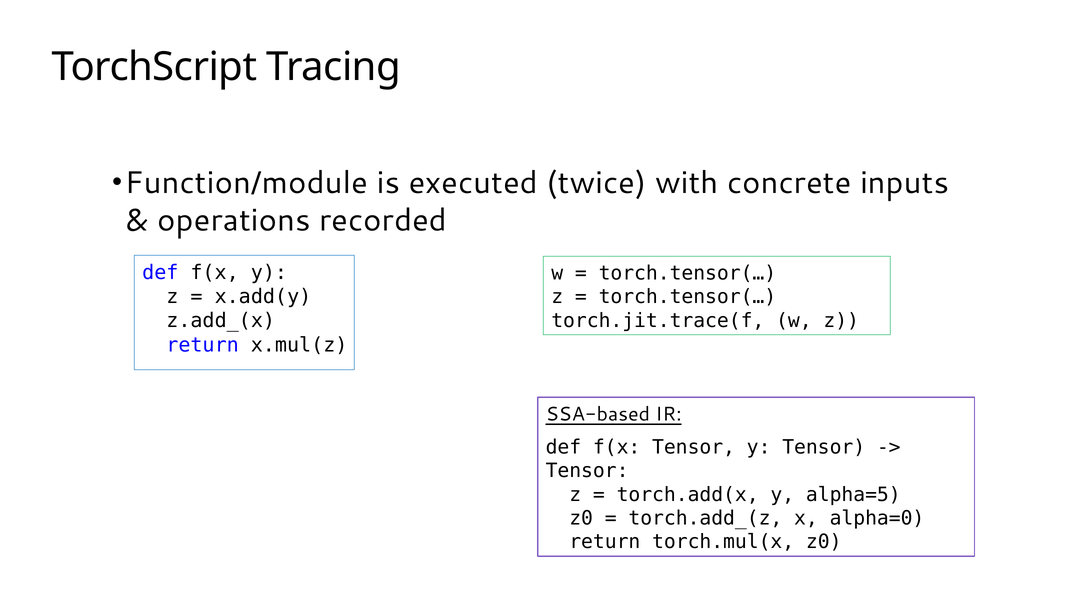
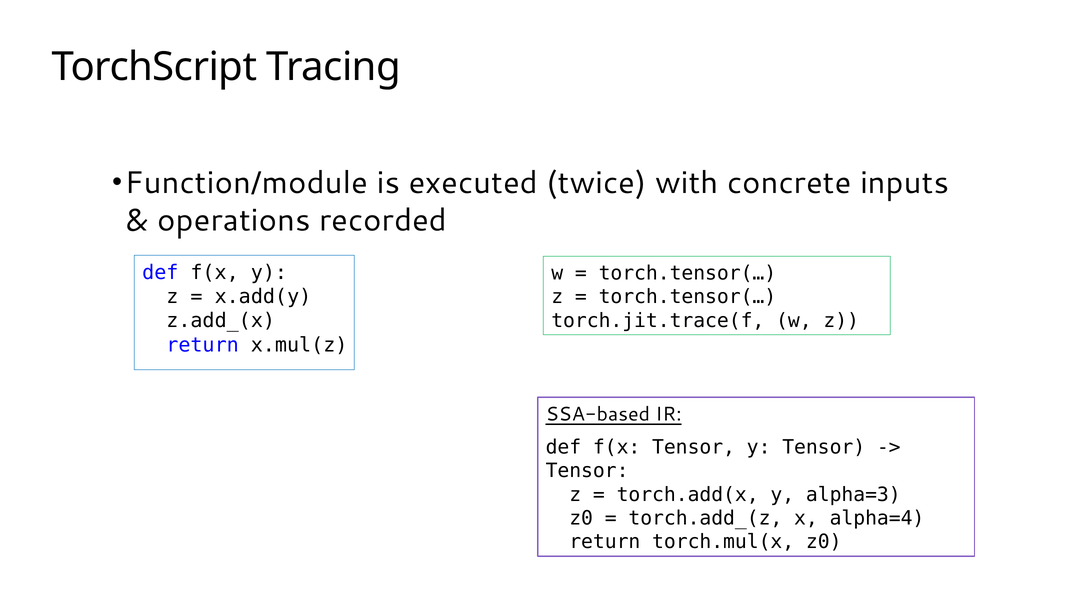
alpha=5: alpha=5 -> alpha=3 (853, 495)
alpha=0: alpha=0 -> alpha=4 (877, 519)
